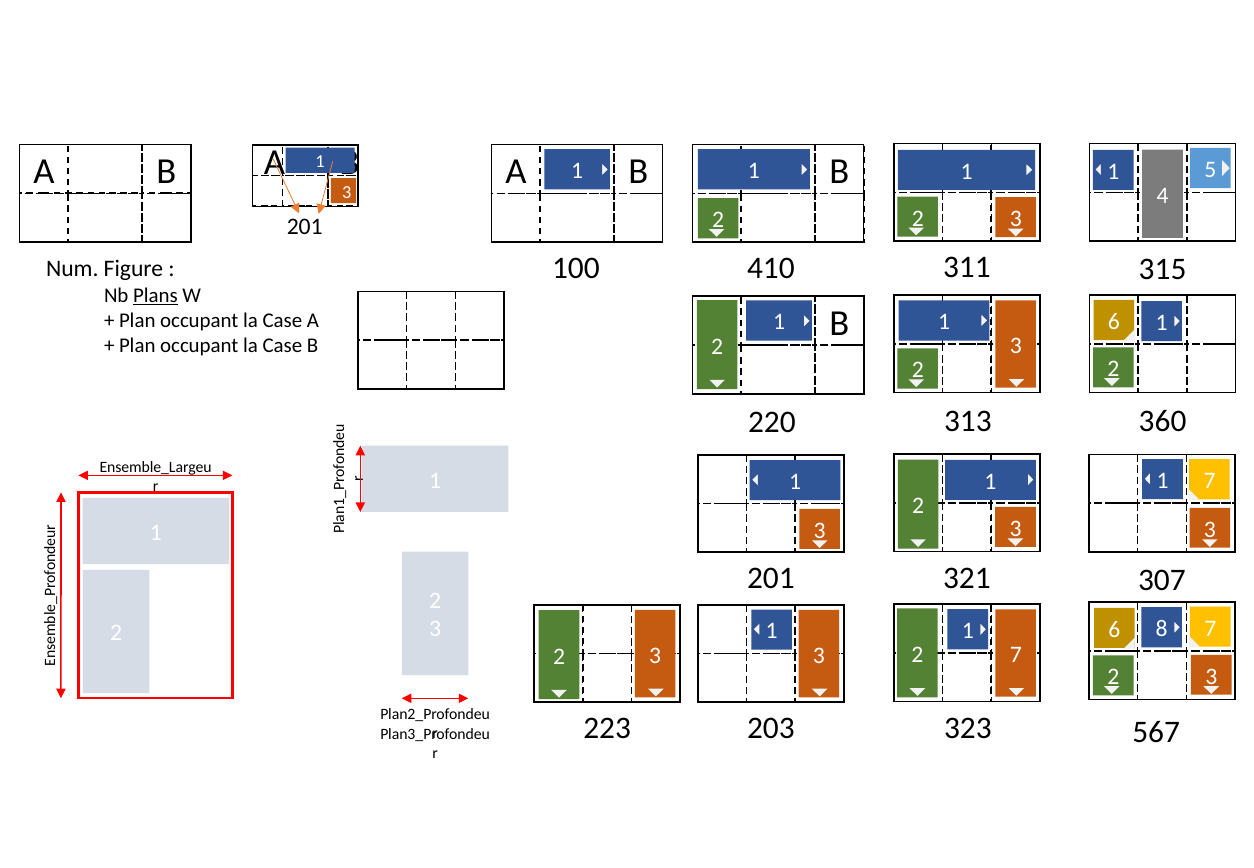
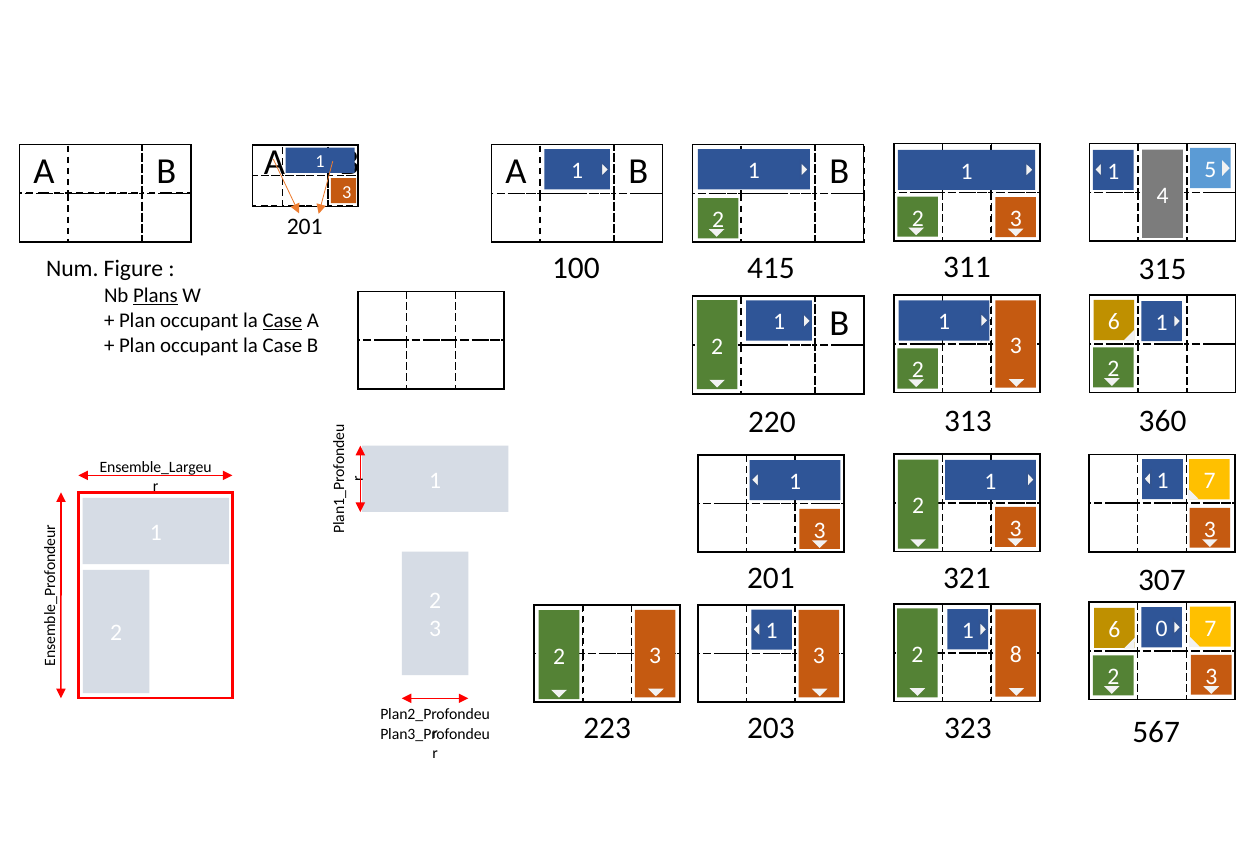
410: 410 -> 415 (771, 268)
Case underline: none -> present (282, 321)
8: 8 -> 0 (1162, 629)
3 7: 7 -> 8 (1016, 655)
